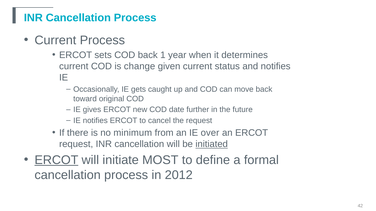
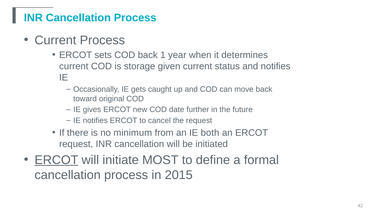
change: change -> storage (140, 66)
over: over -> both (210, 133)
initiated underline: present -> none (212, 144)
2012: 2012 -> 2015 (179, 175)
